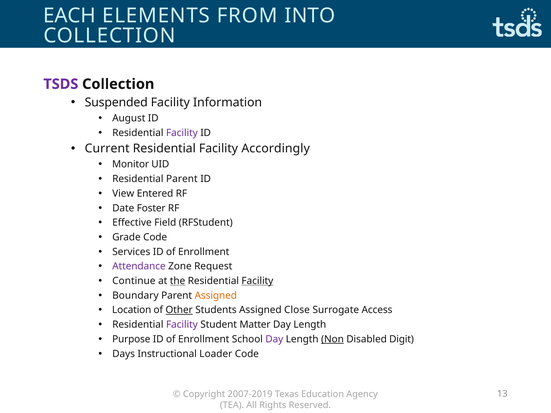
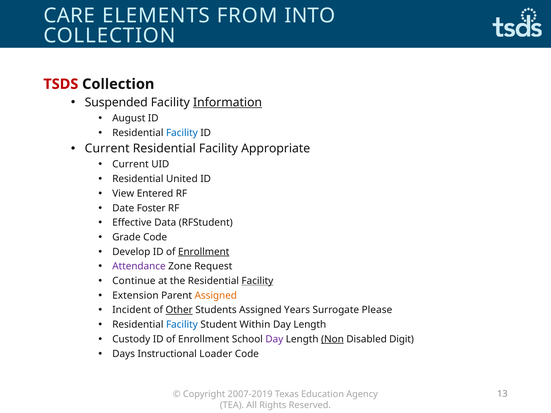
EACH: EACH -> CARE (69, 16)
TSDS colour: purple -> red (61, 84)
Information underline: none -> present (228, 102)
Facility colour: purple -> blue (182, 133)
Accordingly: Accordingly -> Appropriate (276, 149)
Monitor: Monitor -> Current (131, 164)
Residential Parent: Parent -> United (182, 179)
Field: Field -> Data (165, 223)
Services: Services -> Develop (131, 252)
Enrollment underline: none -> present (204, 252)
the underline: present -> none (178, 281)
Boundary: Boundary -> Extension (135, 296)
Location: Location -> Incident (132, 310)
Close: Close -> Years (297, 310)
Access: Access -> Please (377, 310)
Facility colour: purple -> blue (182, 325)
Matter: Matter -> Within (255, 325)
Purpose: Purpose -> Custody (131, 339)
